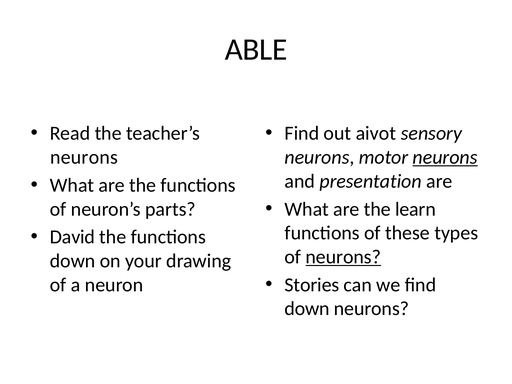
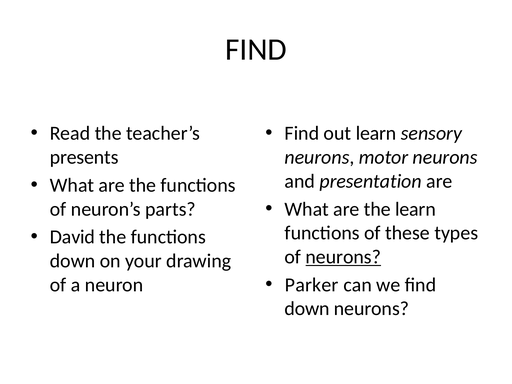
ABLE: ABLE -> FIND (256, 50)
out aivot: aivot -> learn (376, 133)
neurons: neurons -> presents (84, 157)
neurons underline: present -> none (445, 157)
Stories: Stories -> Parker (312, 285)
